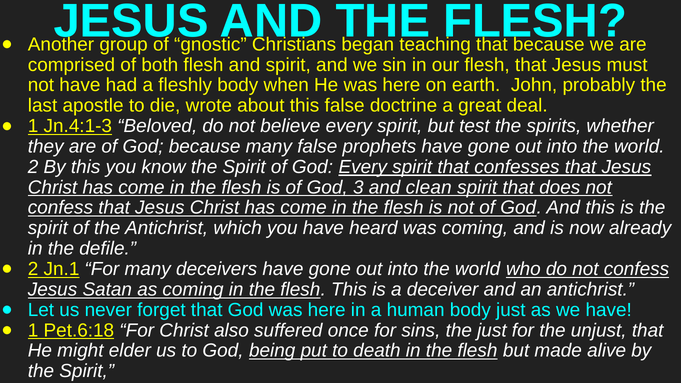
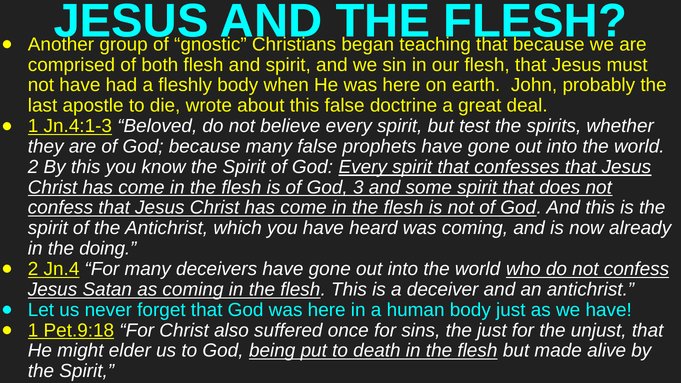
clean: clean -> some (429, 187)
defile: defile -> doing (108, 249)
Jn.1: Jn.1 -> Jn.4 (62, 269)
Pet.6:18: Pet.6:18 -> Pet.9:18 (79, 330)
